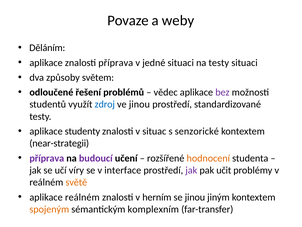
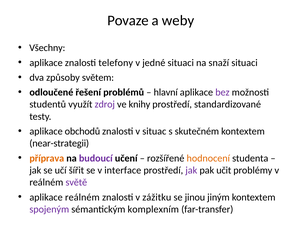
Děláním: Děláním -> Všechny (47, 48)
znalosti příprava: příprava -> telefony (116, 63)
na testy: testy -> snaží (219, 63)
vědec: vědec -> hlavní (166, 92)
zdroj colour: blue -> purple (105, 104)
ve jinou: jinou -> knihy (139, 104)
studenty: studenty -> obchodů (82, 131)
senzorické: senzorické -> skutečném (197, 131)
příprava colour: purple -> orange (47, 158)
víry: víry -> šířit (76, 170)
světě colour: orange -> purple (76, 182)
herním: herním -> zážitku (157, 197)
spojeným colour: orange -> purple (49, 209)
